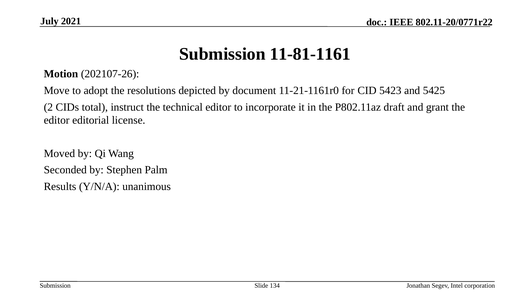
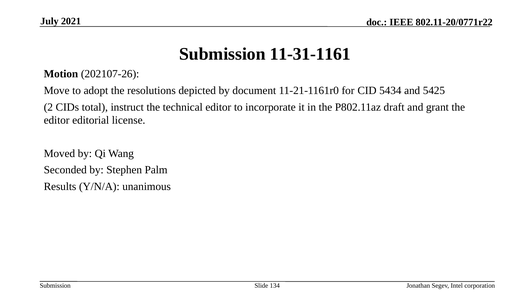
11-81-1161: 11-81-1161 -> 11-31-1161 (310, 54)
5423: 5423 -> 5434 (390, 91)
